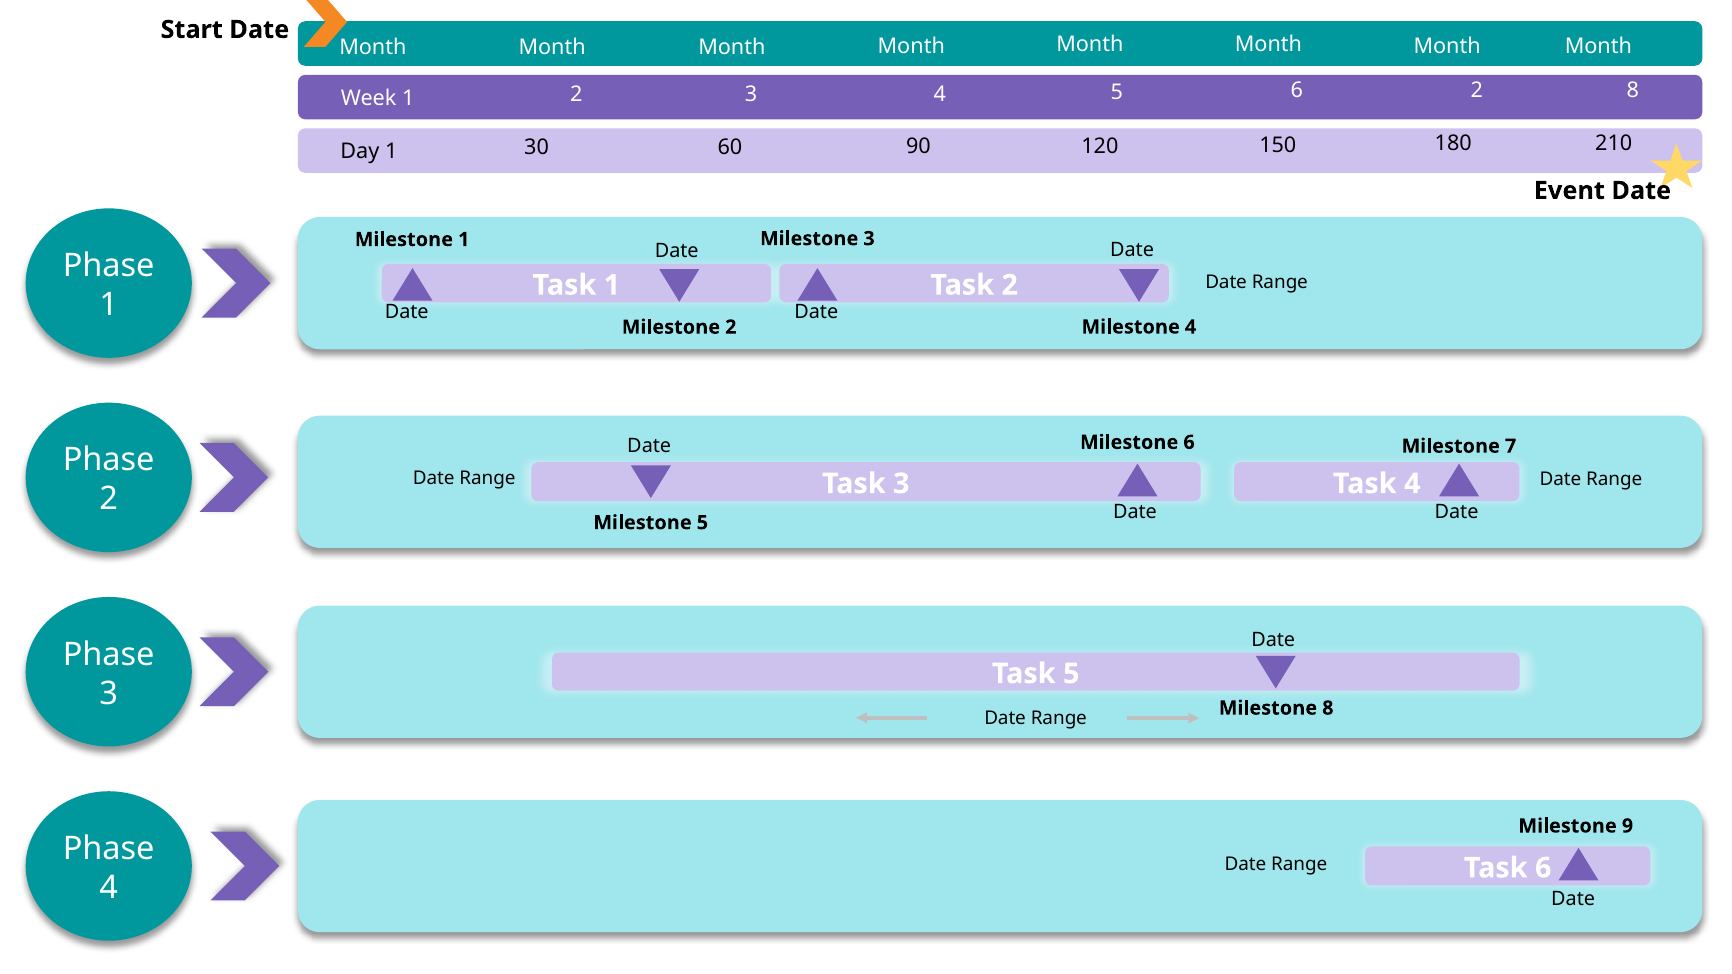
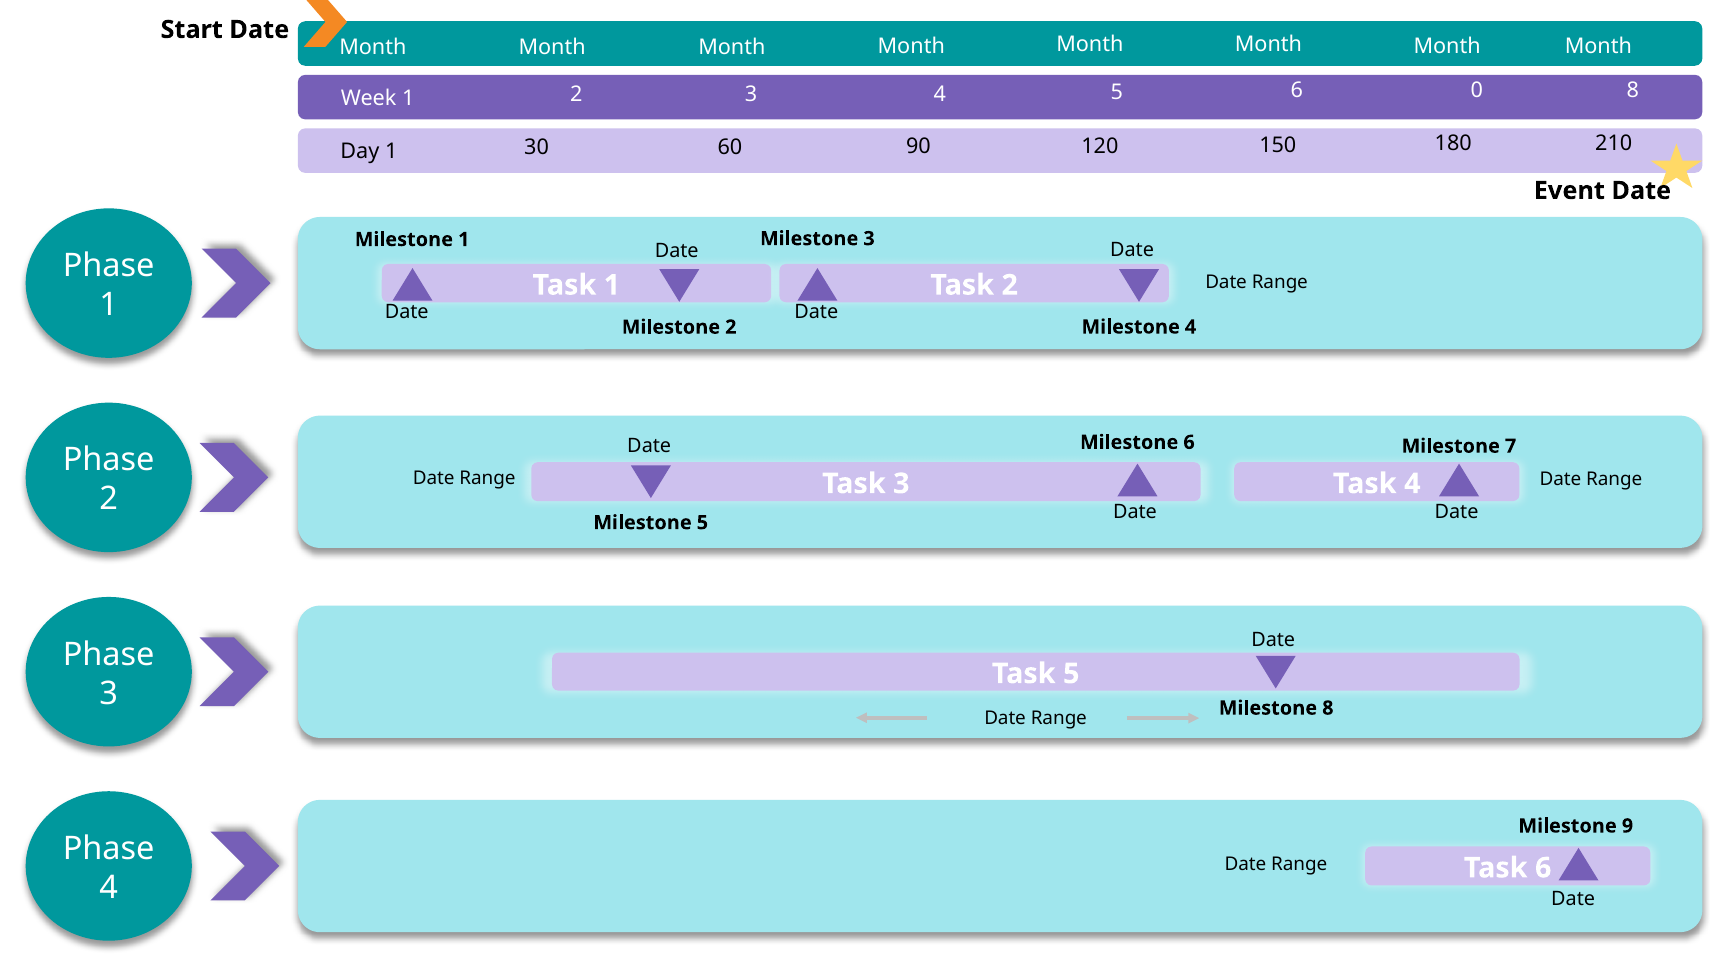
6 2: 2 -> 0 (1477, 90)
